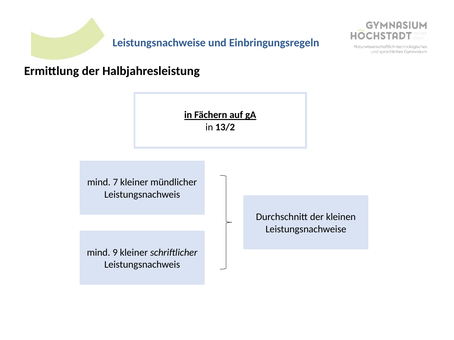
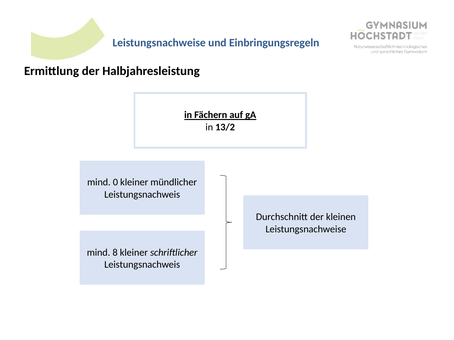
7: 7 -> 0 (115, 183)
9: 9 -> 8 (115, 253)
